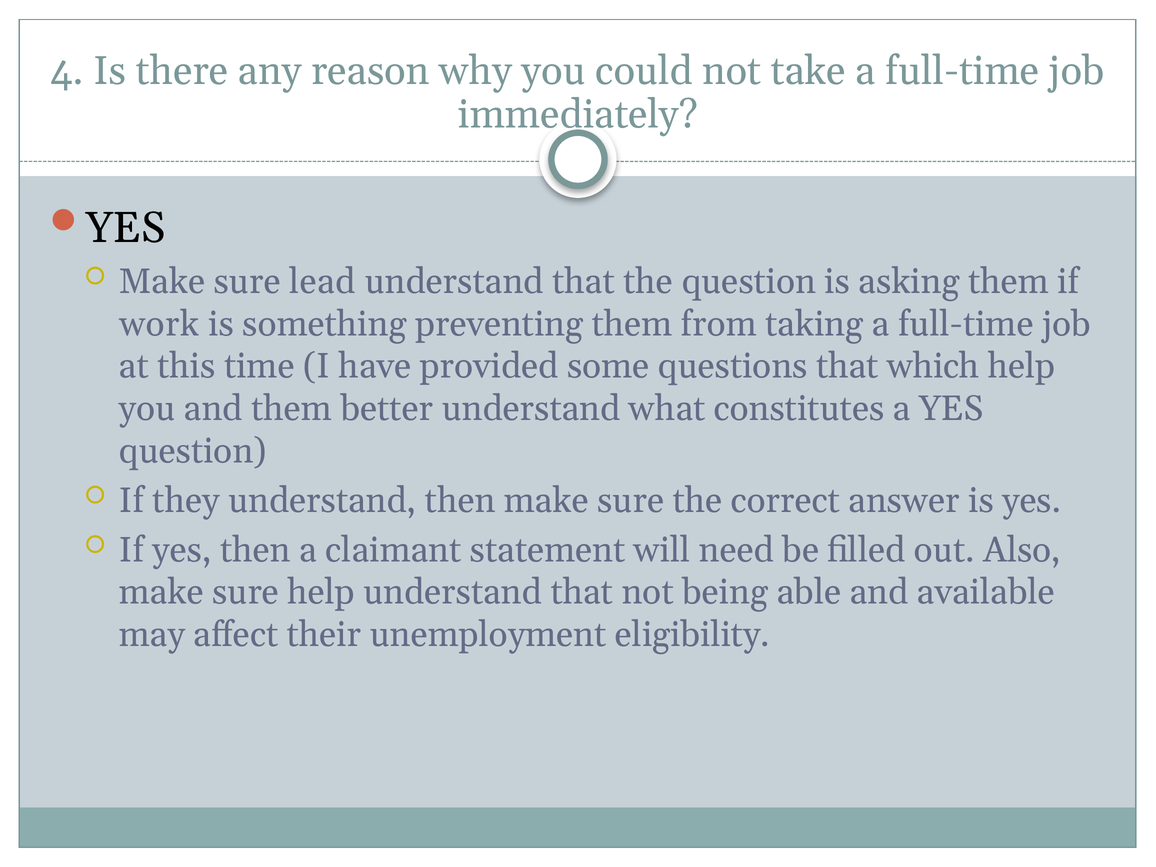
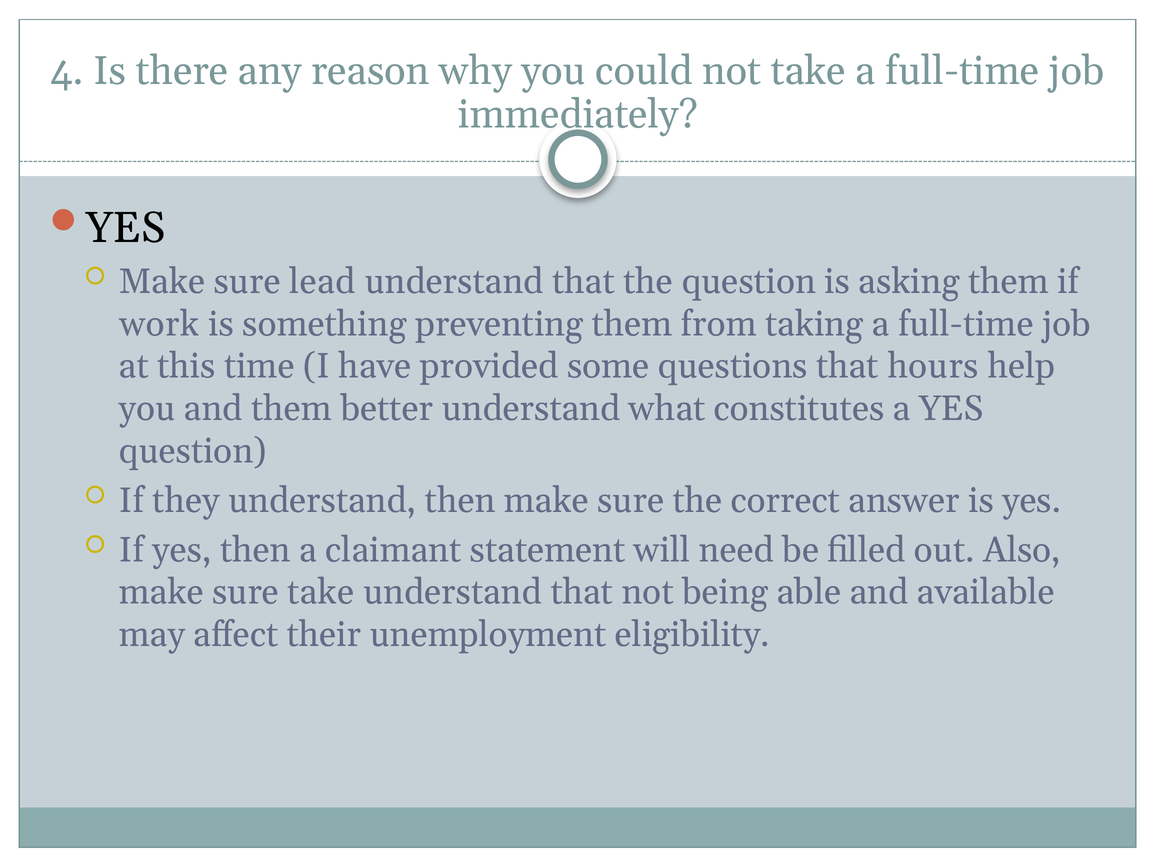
which: which -> hours (933, 366)
sure help: help -> take (321, 592)
